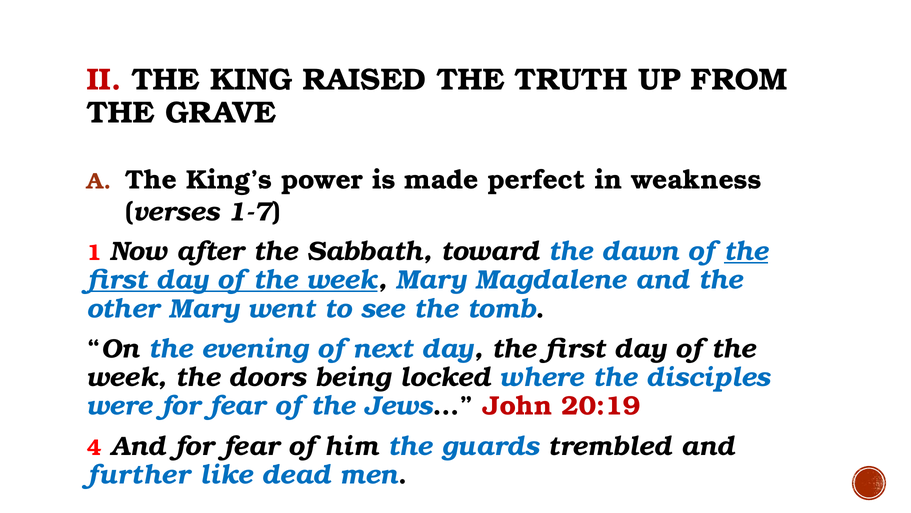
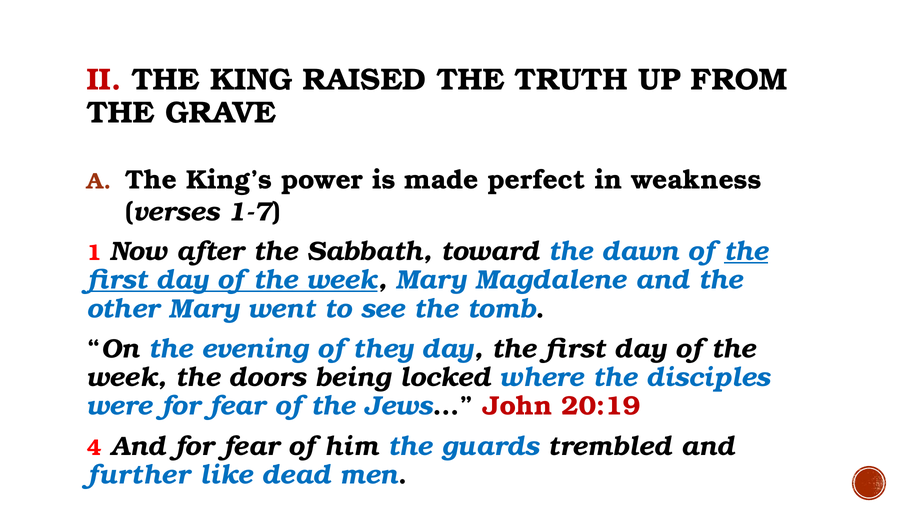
next: next -> they (383, 348)
